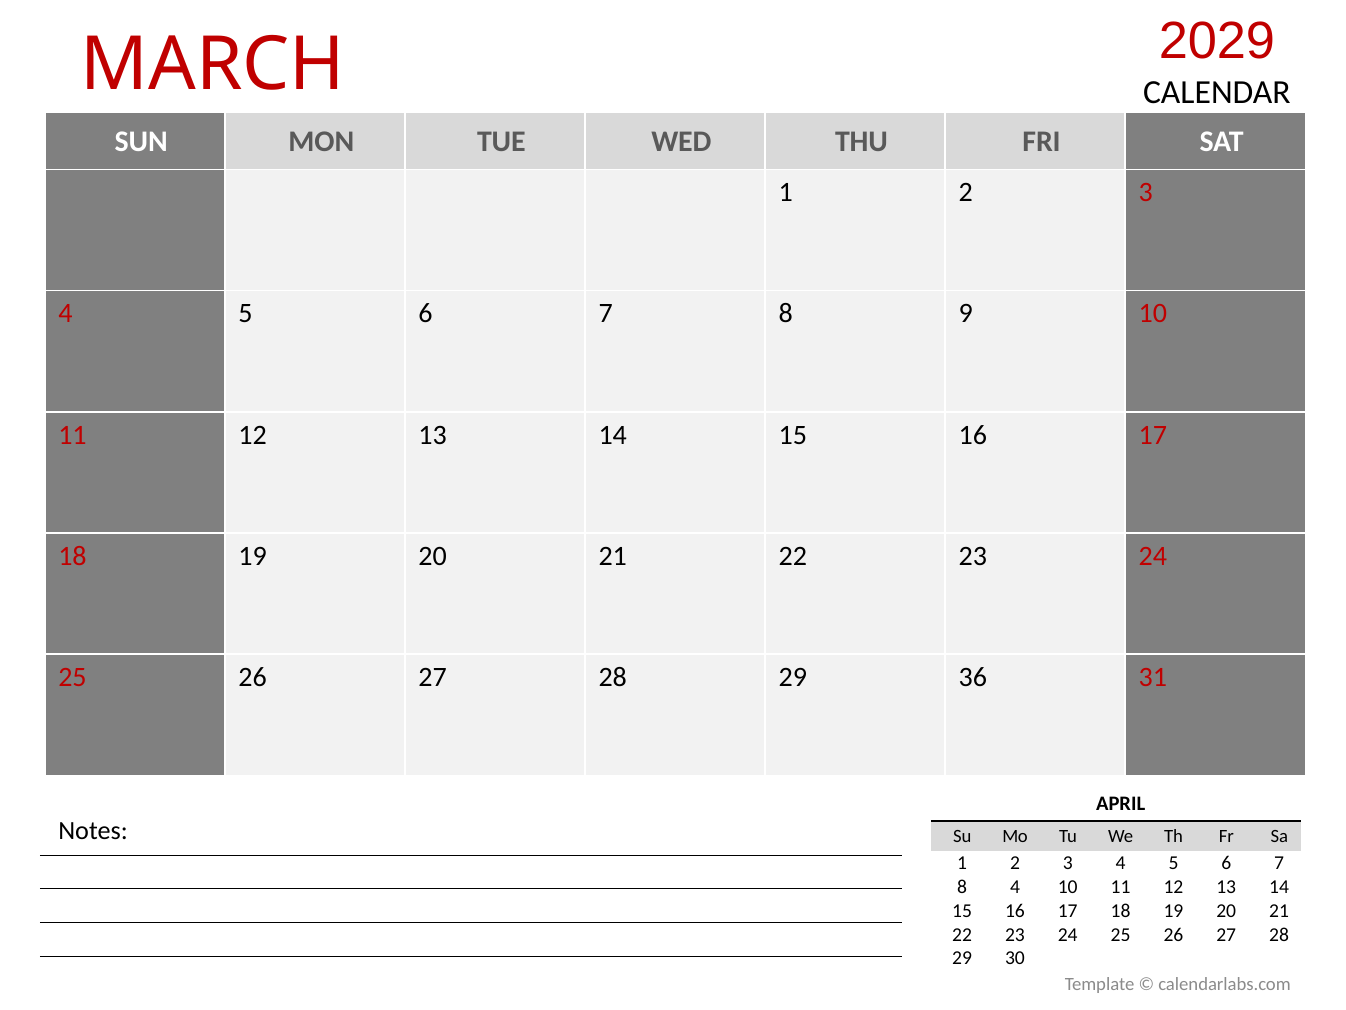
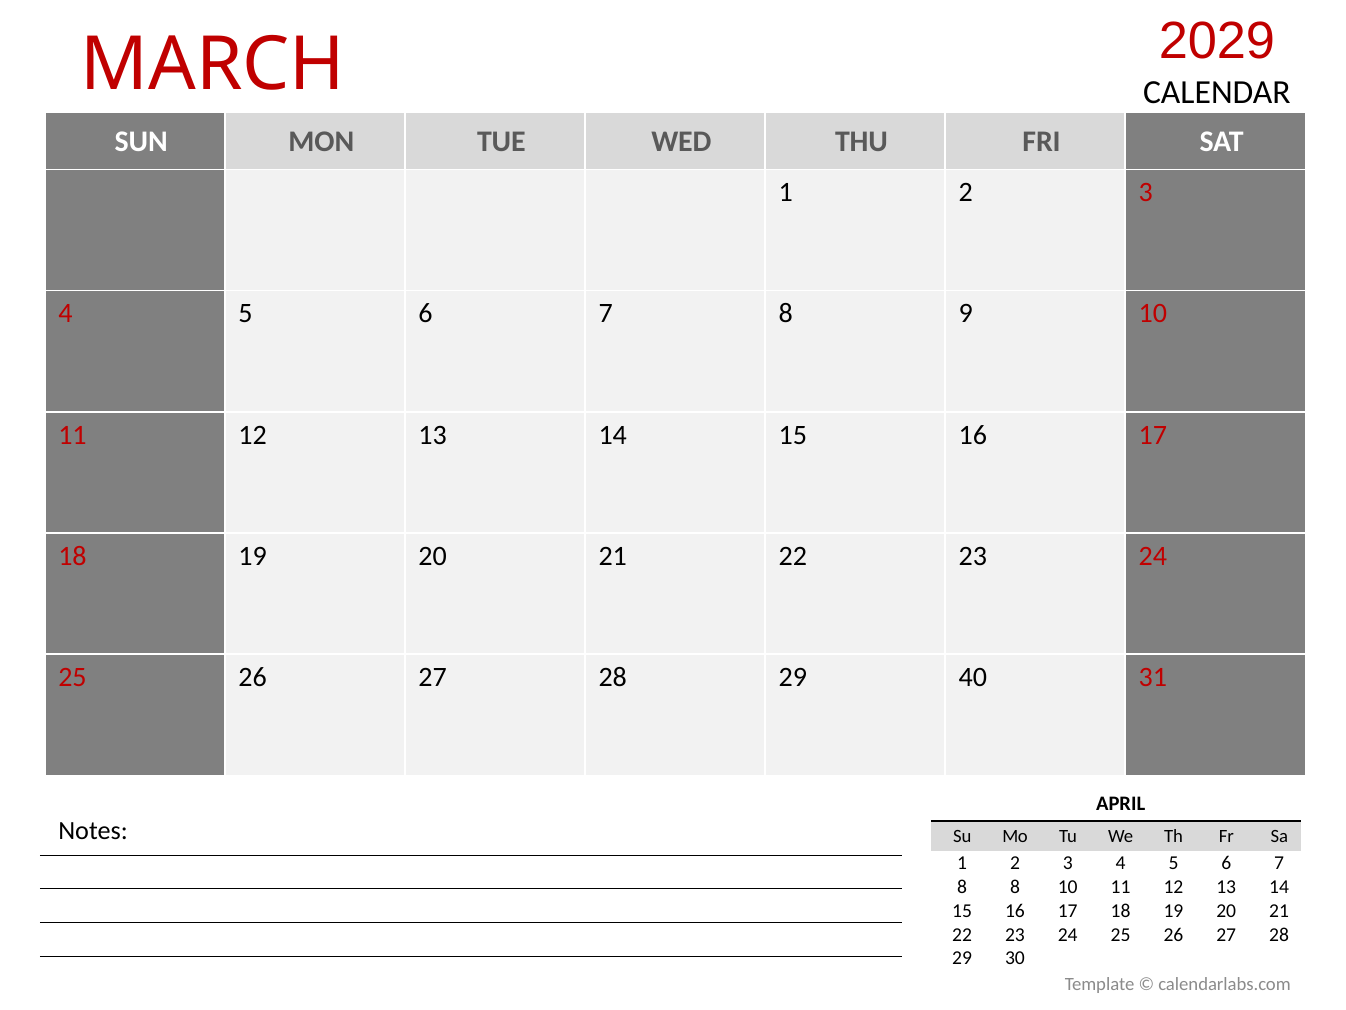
36: 36 -> 40 (973, 677)
8 4: 4 -> 8 (1015, 887)
